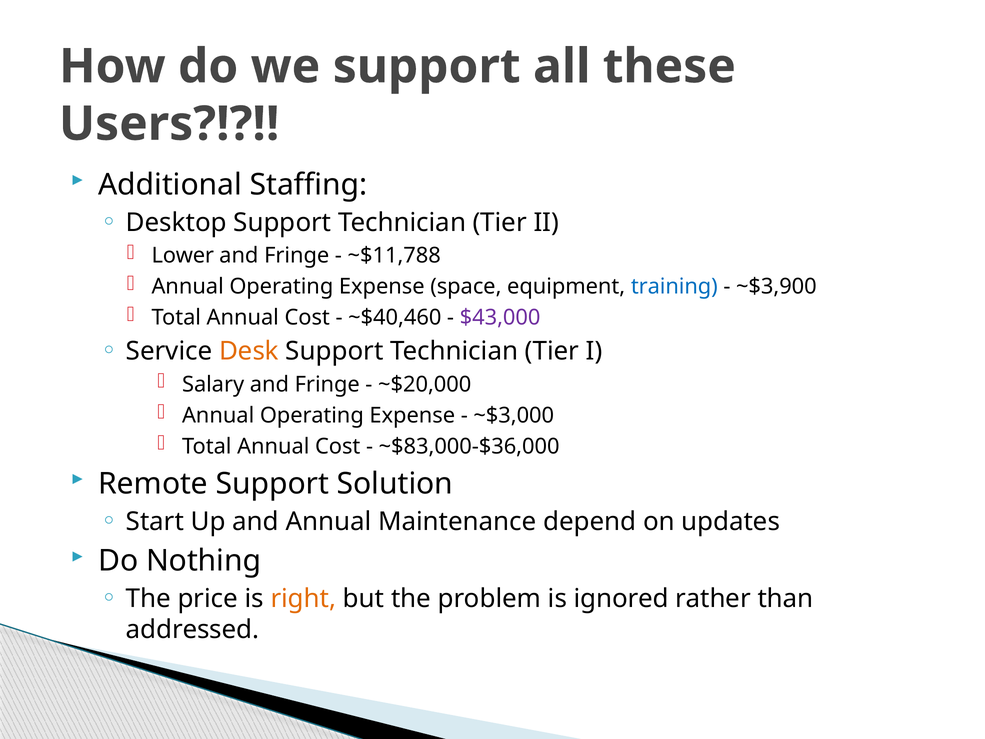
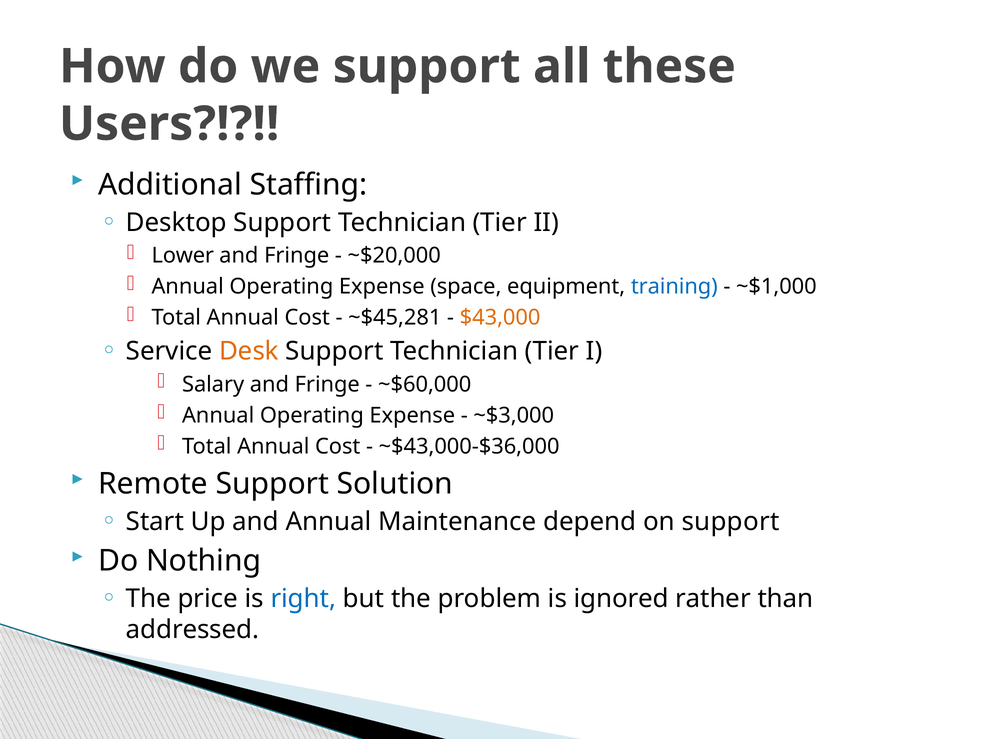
~$11,788: ~$11,788 -> ~$20,000 (394, 256)
~$3,900: ~$3,900 -> ~$1,000 (776, 287)
~$40,460: ~$40,460 -> ~$45,281 (395, 318)
$43,000 colour: purple -> orange (500, 318)
~$20,000: ~$20,000 -> ~$60,000 (425, 384)
~$83,000-$36,000: ~$83,000-$36,000 -> ~$43,000-$36,000 (469, 446)
on updates: updates -> support (731, 521)
right colour: orange -> blue (303, 598)
